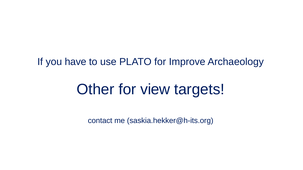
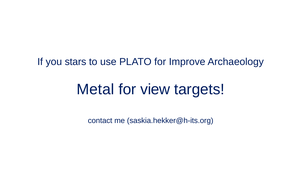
have: have -> stars (76, 62)
Other: Other -> Metal (95, 90)
